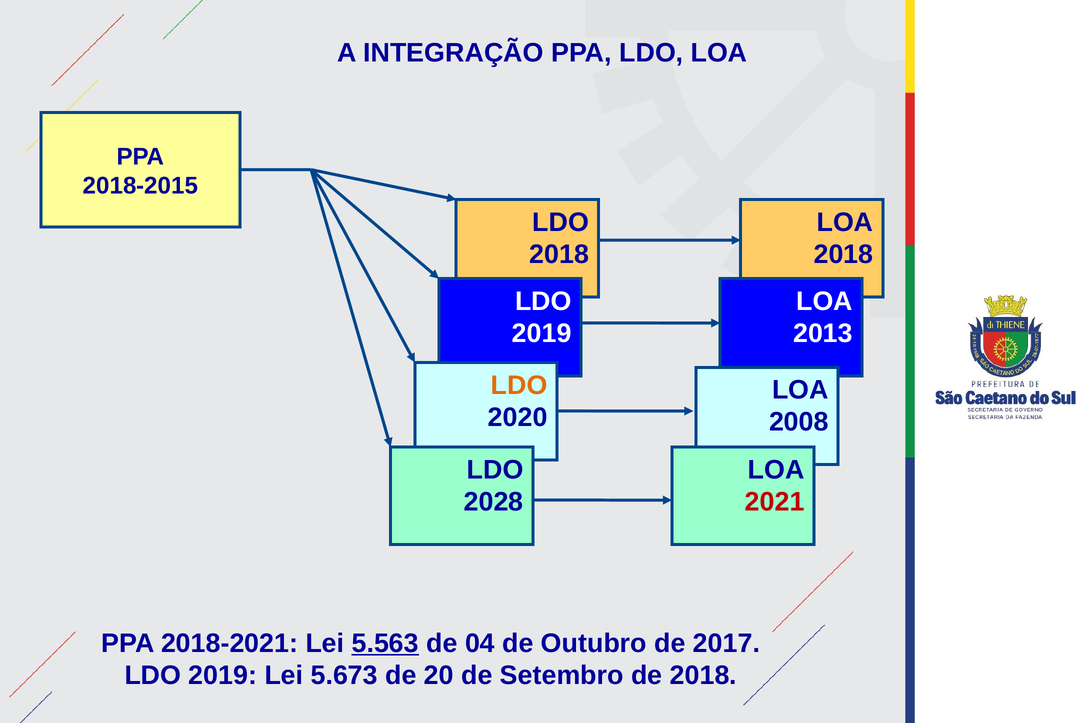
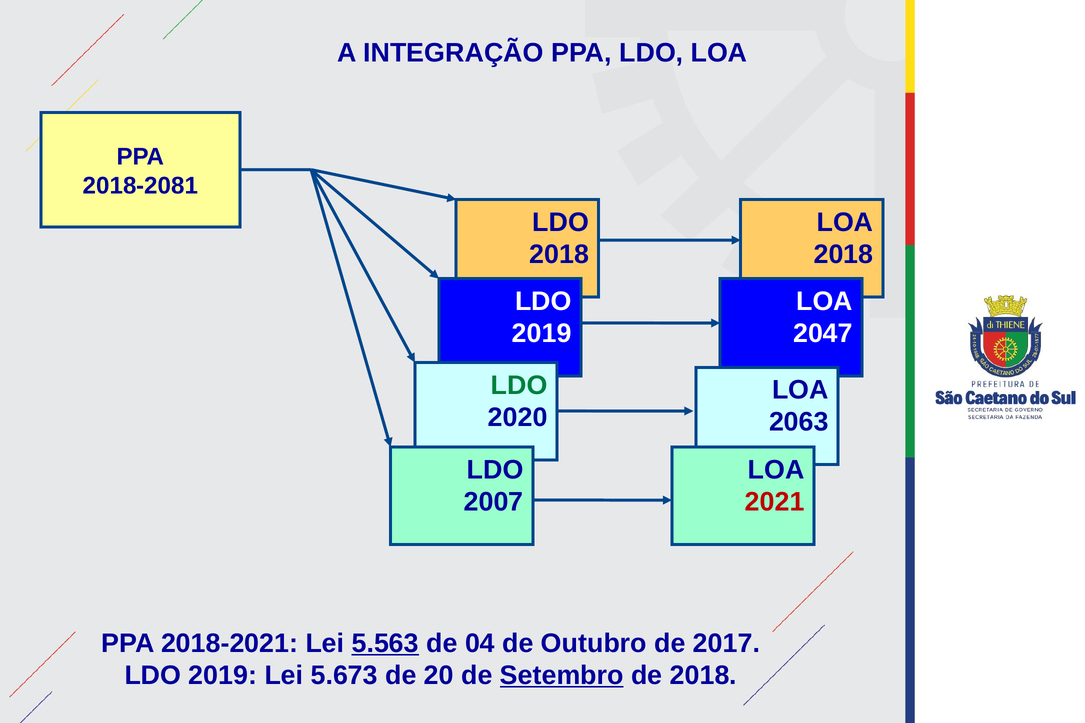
2018-2015: 2018-2015 -> 2018-2081 (140, 186)
2013: 2013 -> 2047 (823, 334)
LDO colour: orange -> green (519, 385)
2008: 2008 -> 2063 (799, 422)
2028: 2028 -> 2007 (494, 502)
Setembro underline: none -> present (562, 676)
